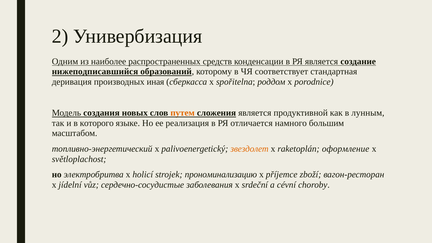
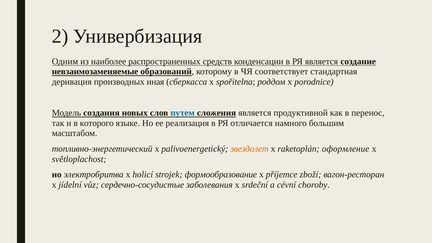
нижеподписавшийся: нижеподписавшийся -> невзаимозаменяемые (95, 72)
путем colour: orange -> blue (183, 113)
лунным: лунным -> перенос (368, 113)
прономинализацию: прономинализацию -> формообразование (221, 175)
